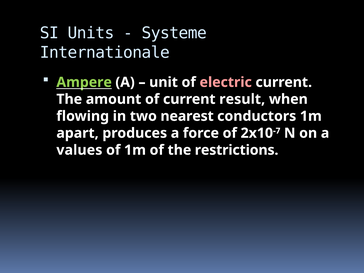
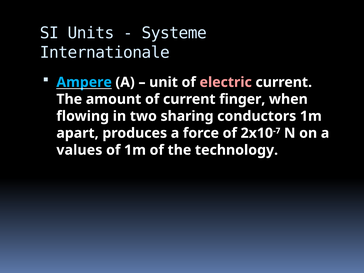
Ampere colour: light green -> light blue (84, 82)
result: result -> finger (242, 99)
nearest: nearest -> sharing (187, 116)
restrictions: restrictions -> technology (237, 150)
